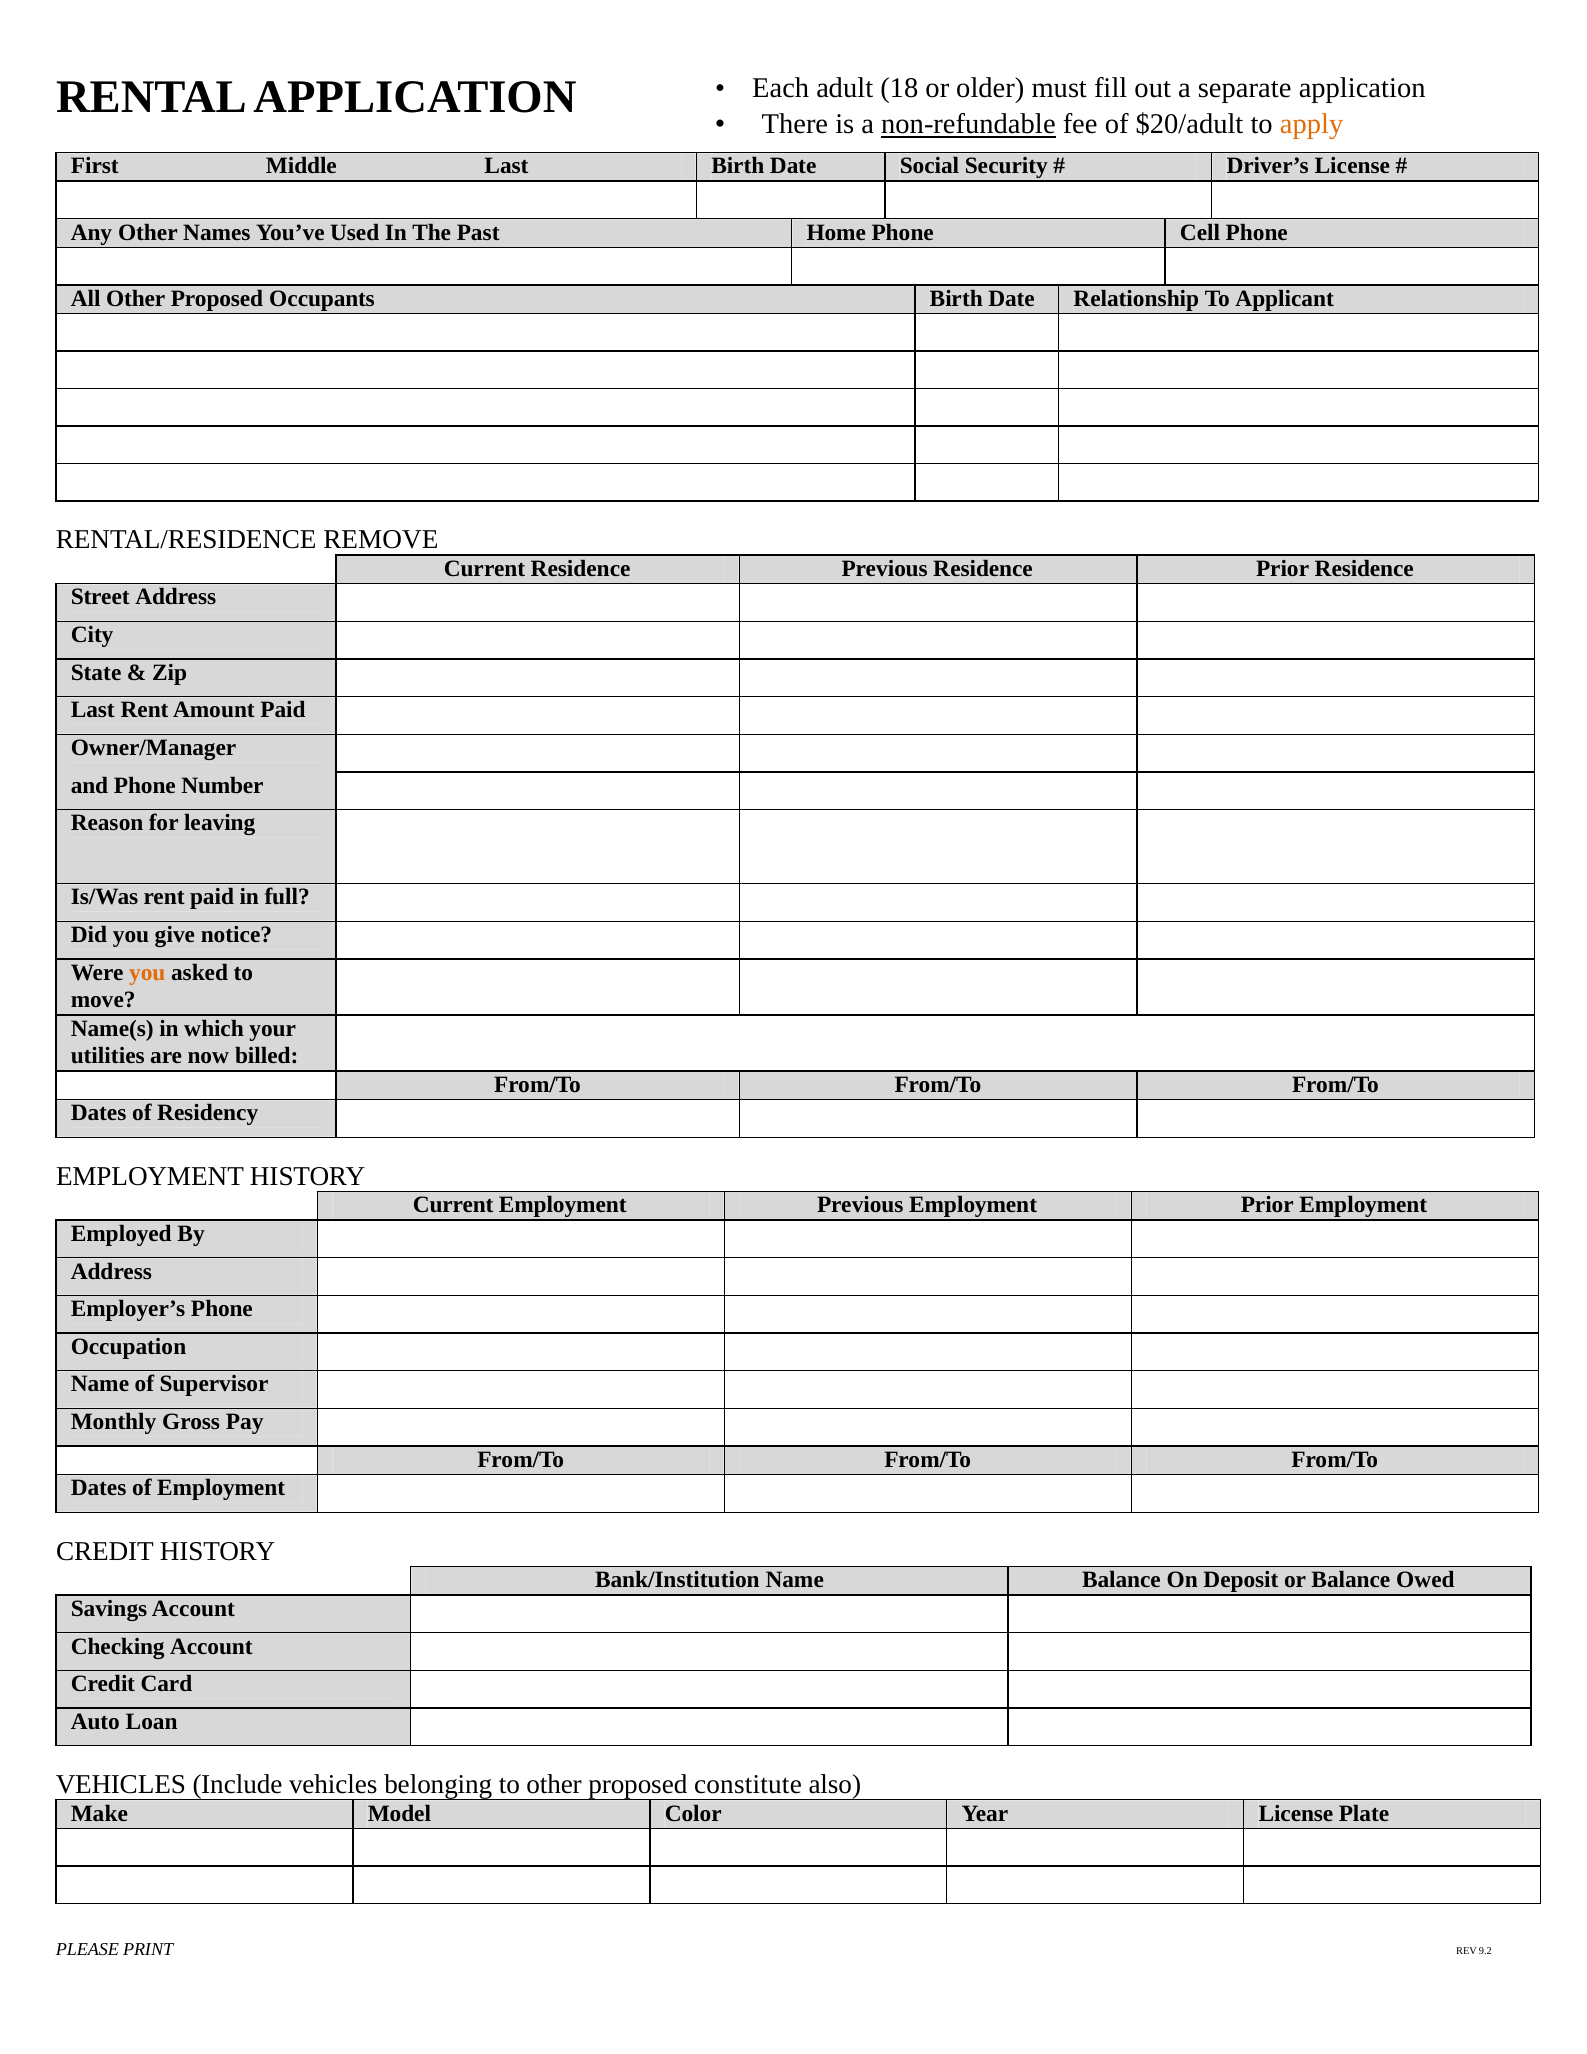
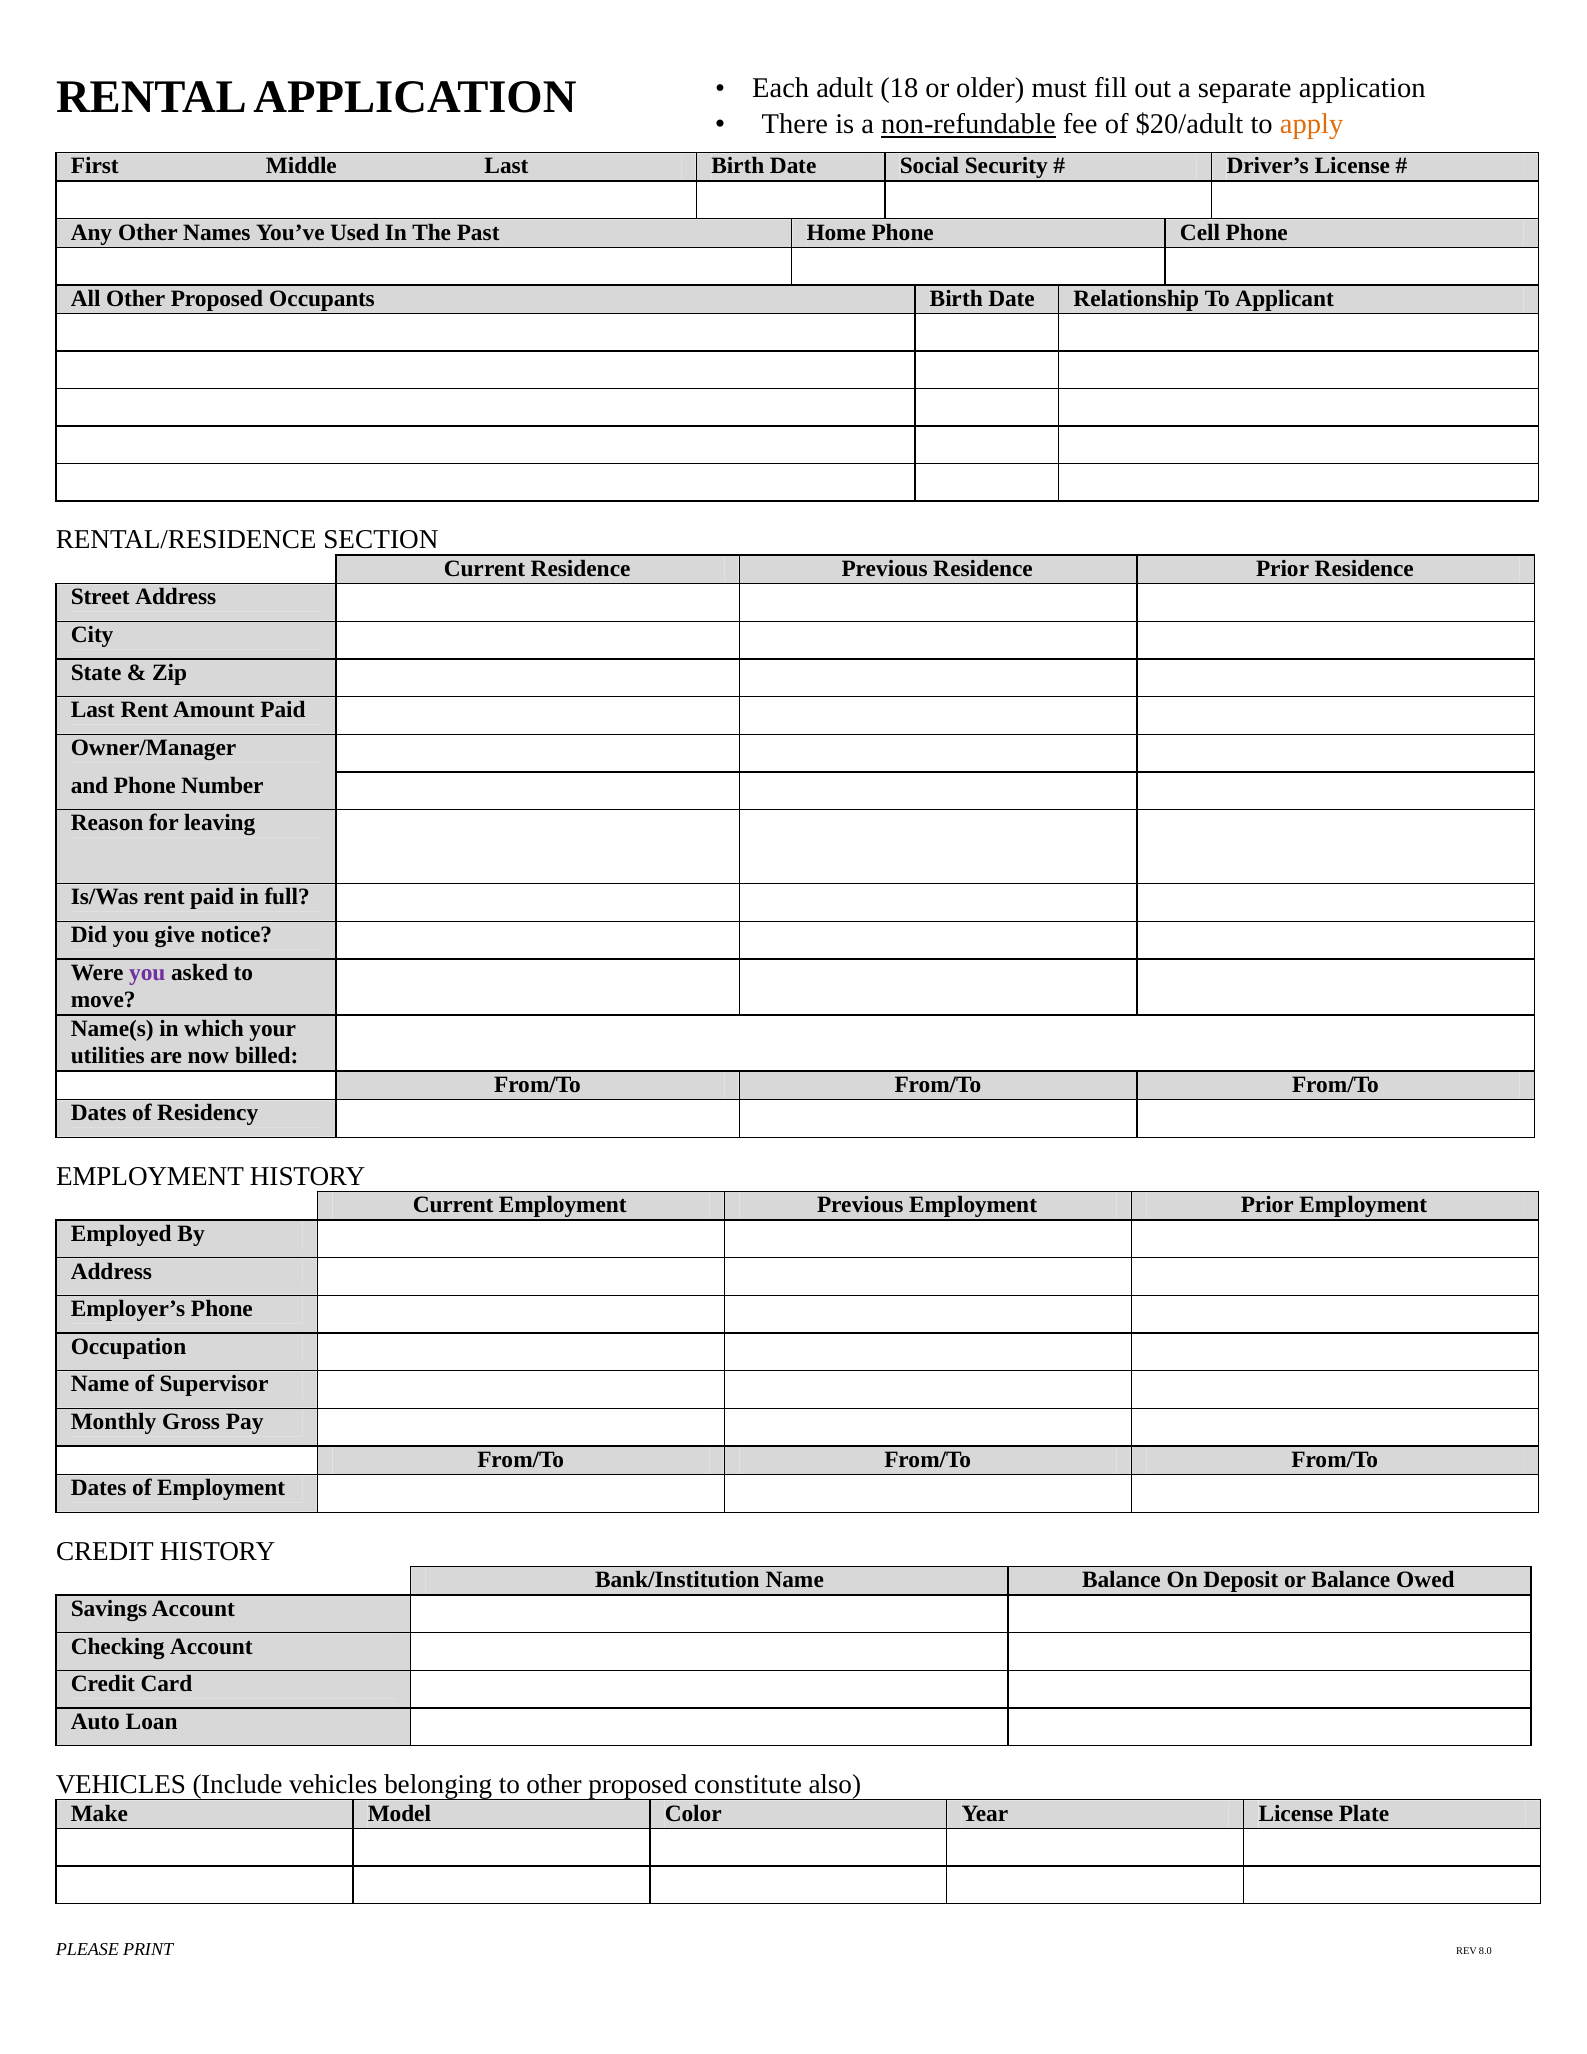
REMOVE: REMOVE -> SECTION (381, 540)
you colour: orange -> purple (147, 973)
9.2: 9.2 -> 8.0 (1485, 1951)
